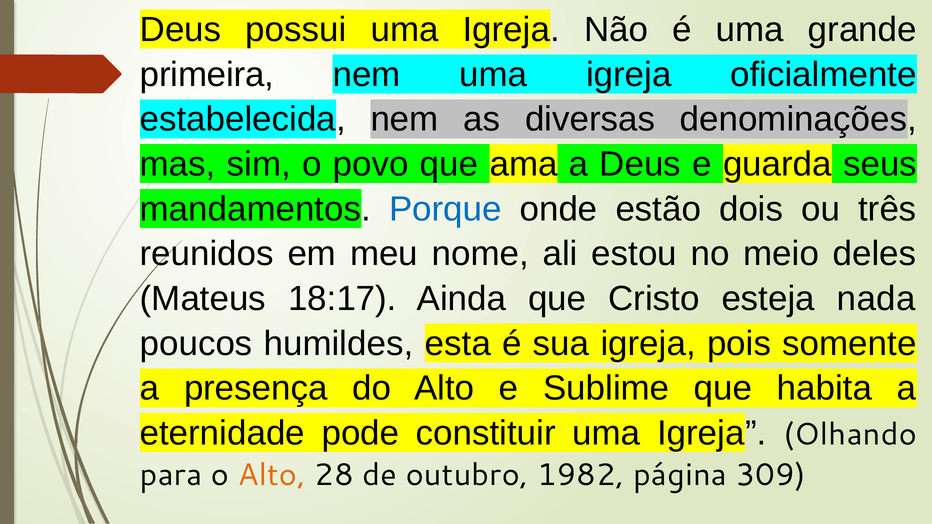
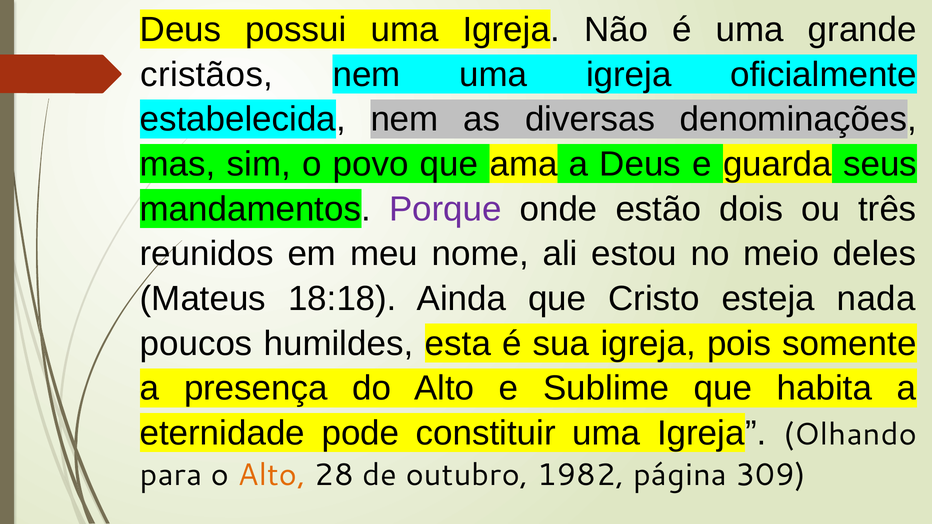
primeira: primeira -> cristãos (207, 75)
Porque colour: blue -> purple (445, 209)
18:17: 18:17 -> 18:18 (342, 299)
